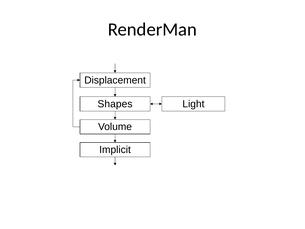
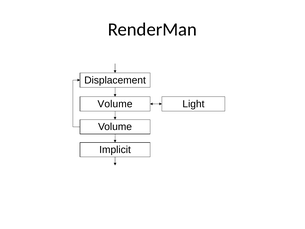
Shapes: Shapes -> Volume (115, 104)
